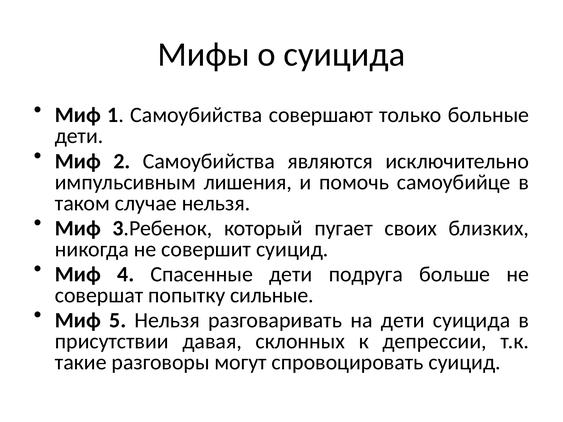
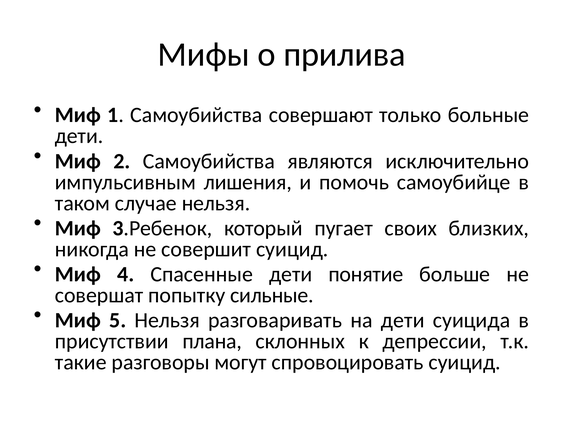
о суицида: суицида -> прилива (345, 55)
подруга: подруга -> понятие (366, 274)
давая: давая -> плана (212, 341)
